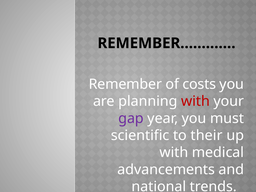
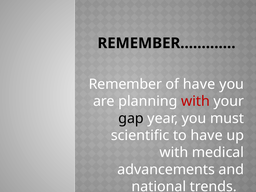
of costs: costs -> have (199, 84)
gap colour: purple -> black (131, 118)
to their: their -> have (207, 135)
